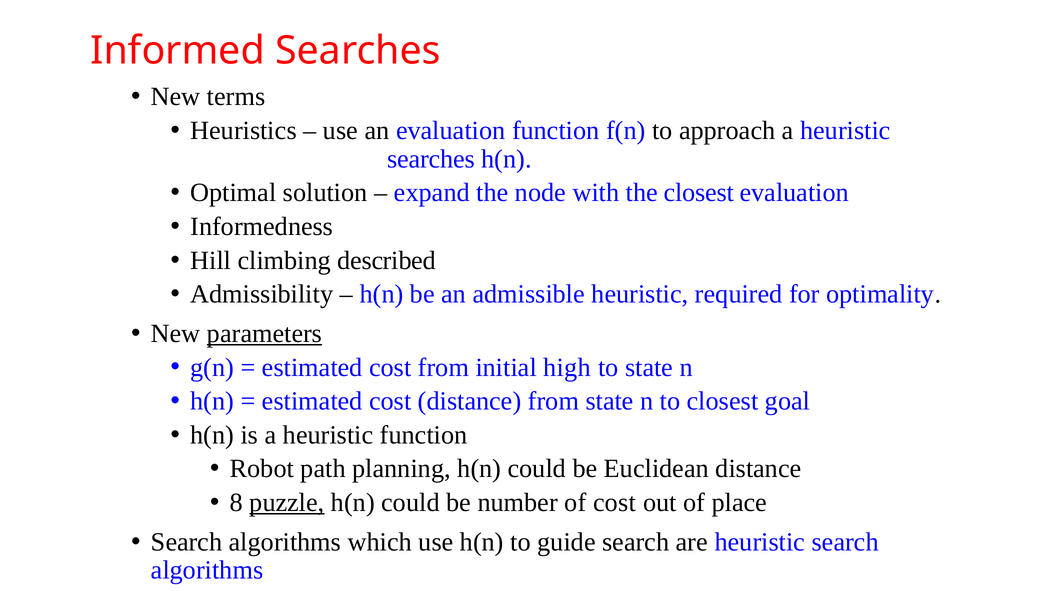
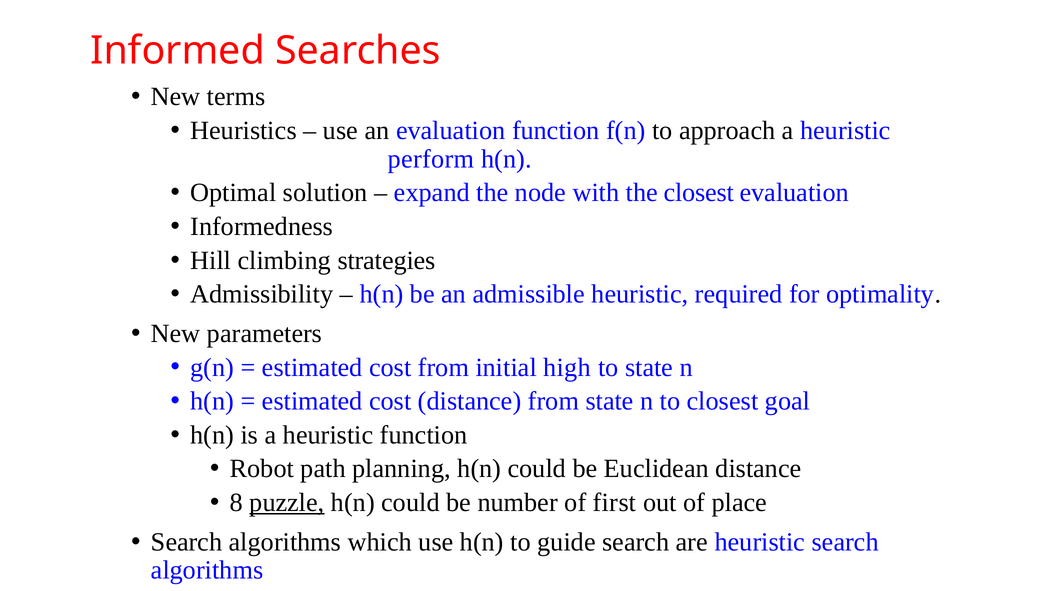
searches: searches -> perform (431, 159)
described: described -> strategies (387, 260)
parameters underline: present -> none (265, 334)
of cost: cost -> first (615, 503)
